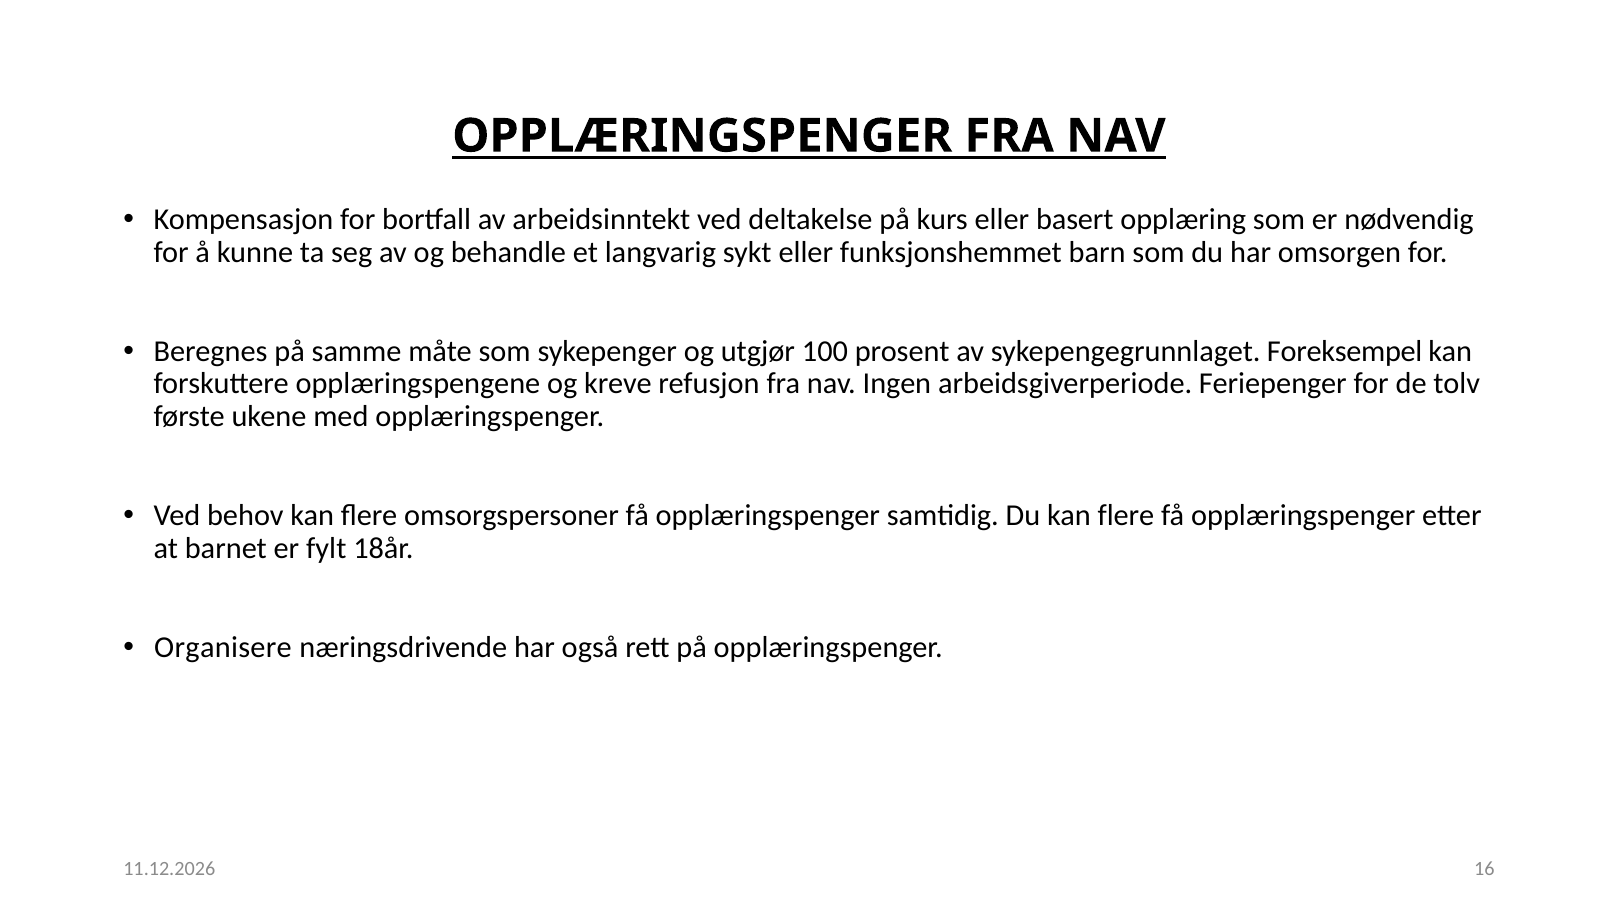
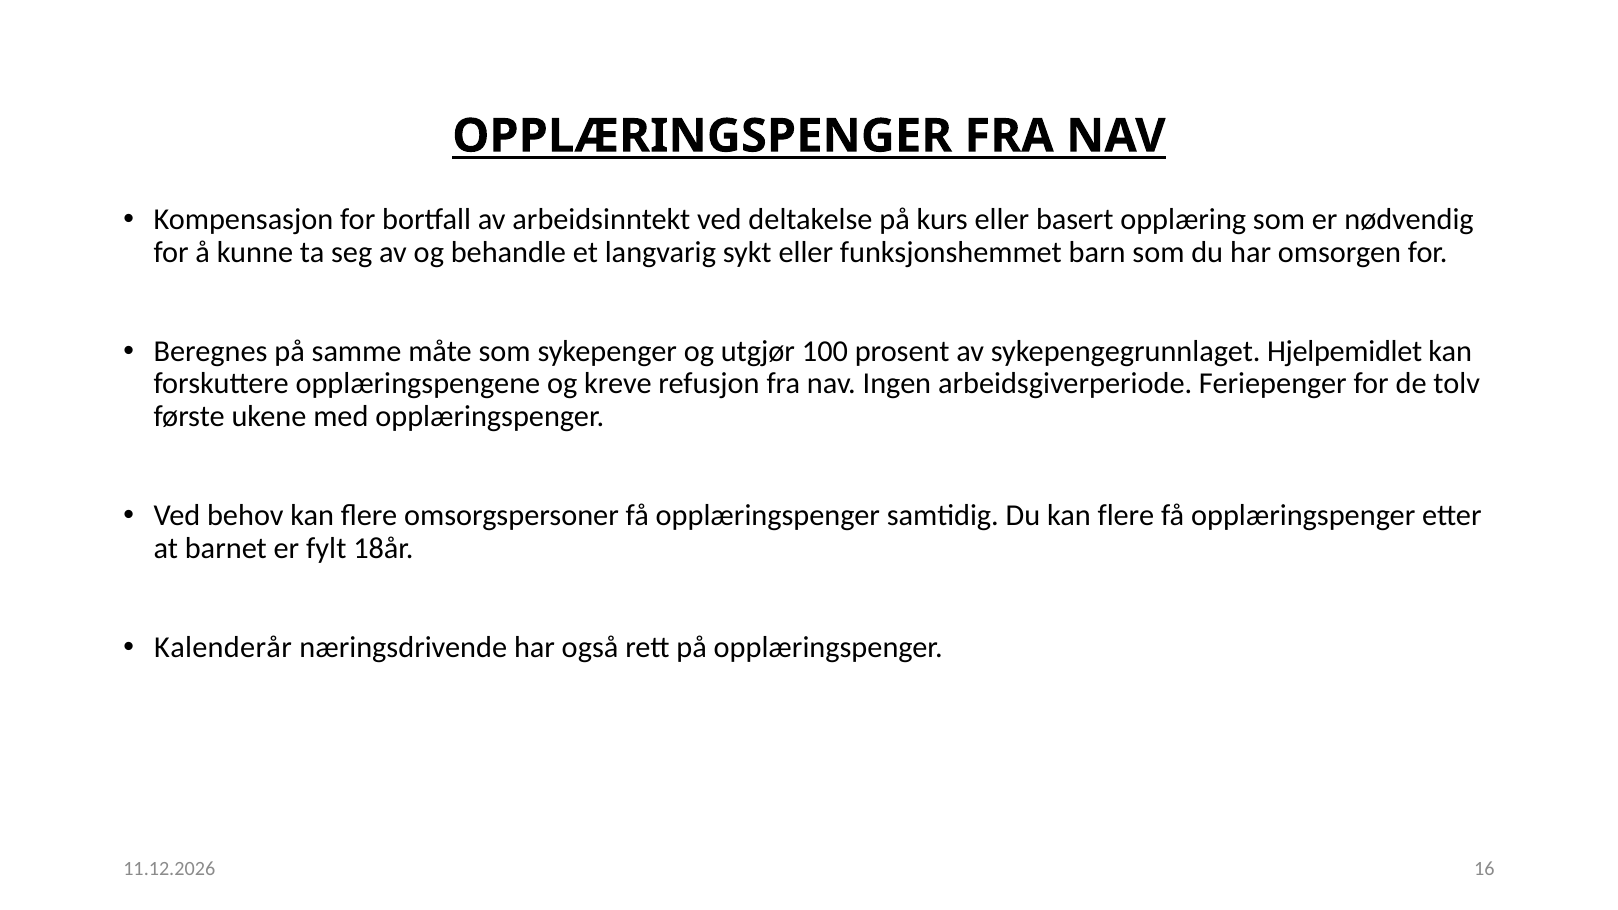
Foreksempel: Foreksempel -> Hjelpemidlet (1345, 351)
Organisere: Organisere -> Kalenderår (223, 648)
